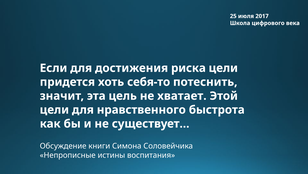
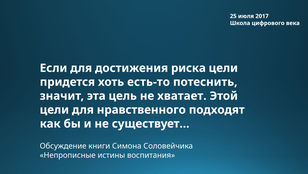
себя-то: себя-то -> есть-то (149, 82)
быстрота: быстрота -> подходят (217, 109)
